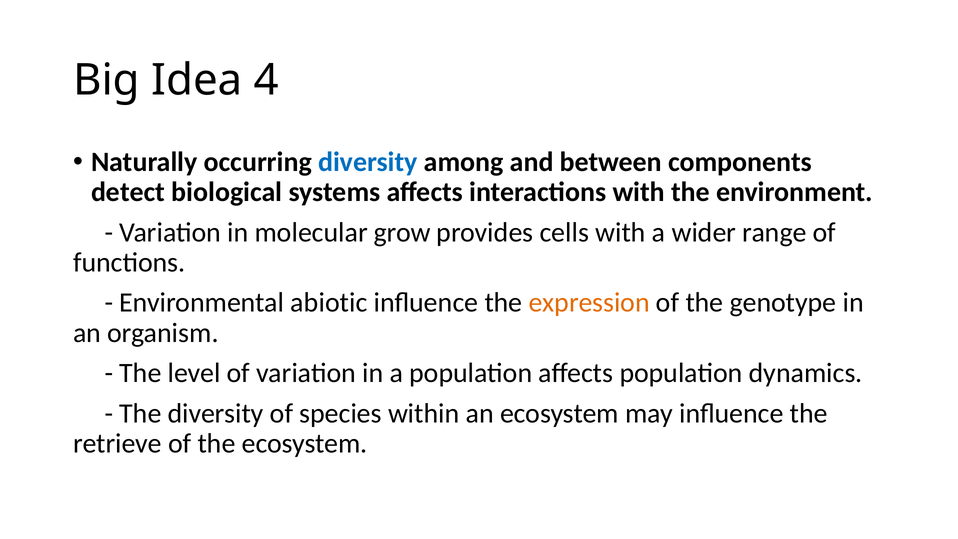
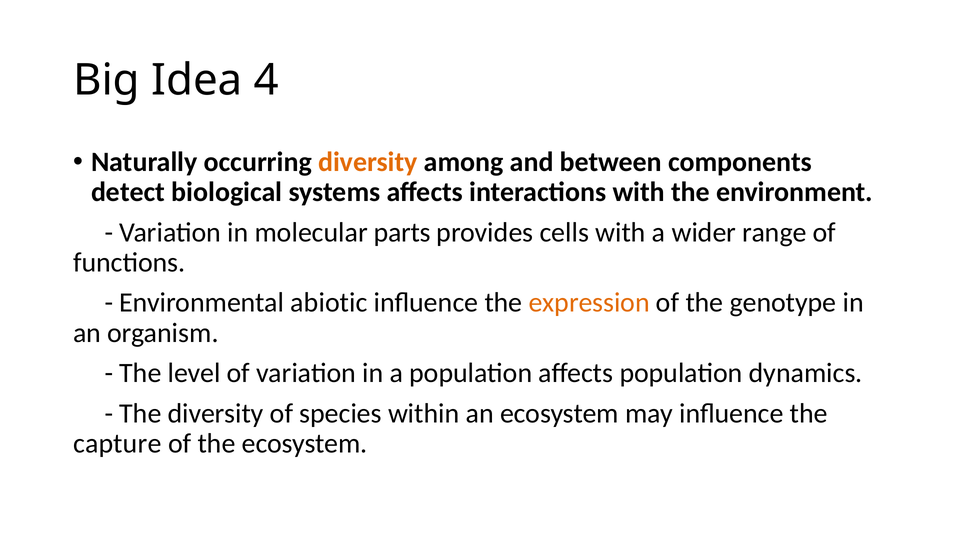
diversity colour: blue -> orange (368, 162)
grow: grow -> parts (402, 232)
retrieve: retrieve -> capture (117, 443)
